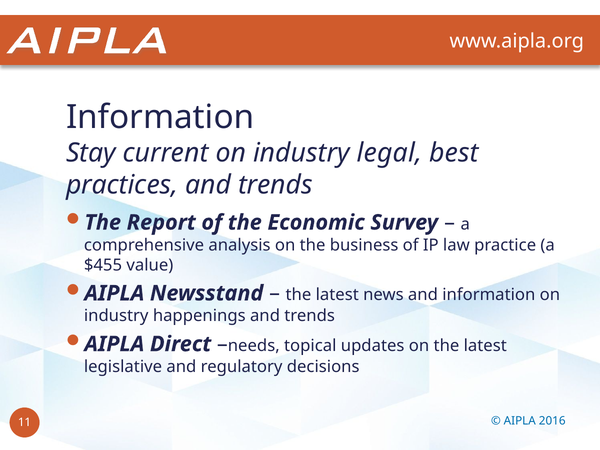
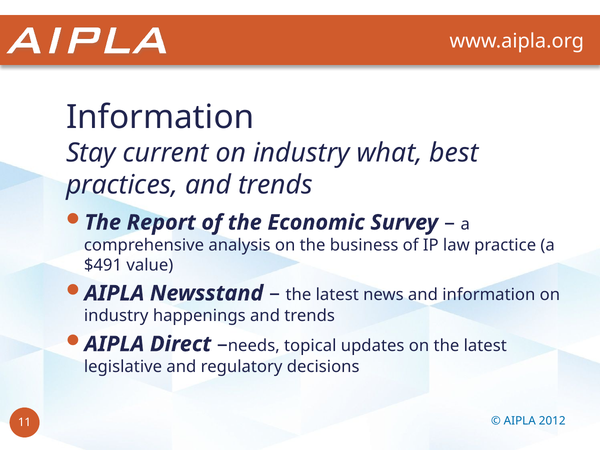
legal: legal -> what (390, 153)
$455: $455 -> $491 (103, 265)
2016: 2016 -> 2012 (552, 421)
